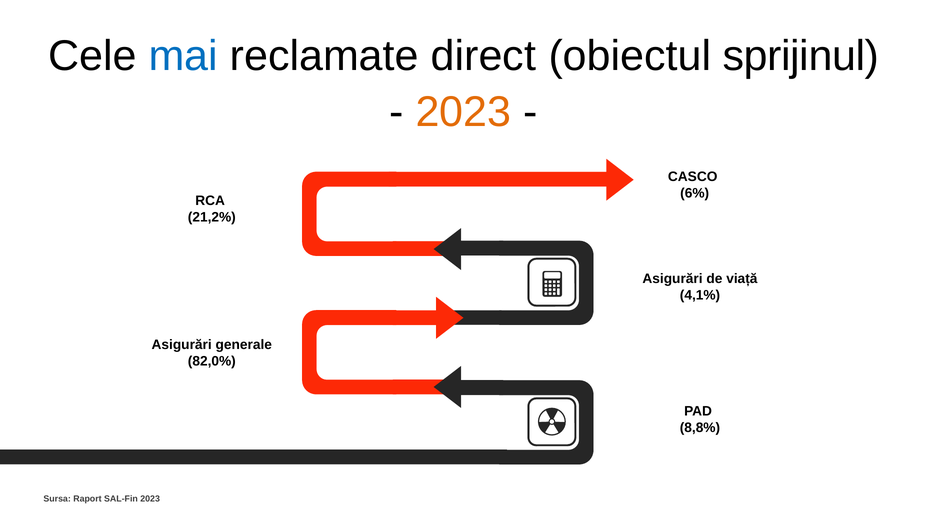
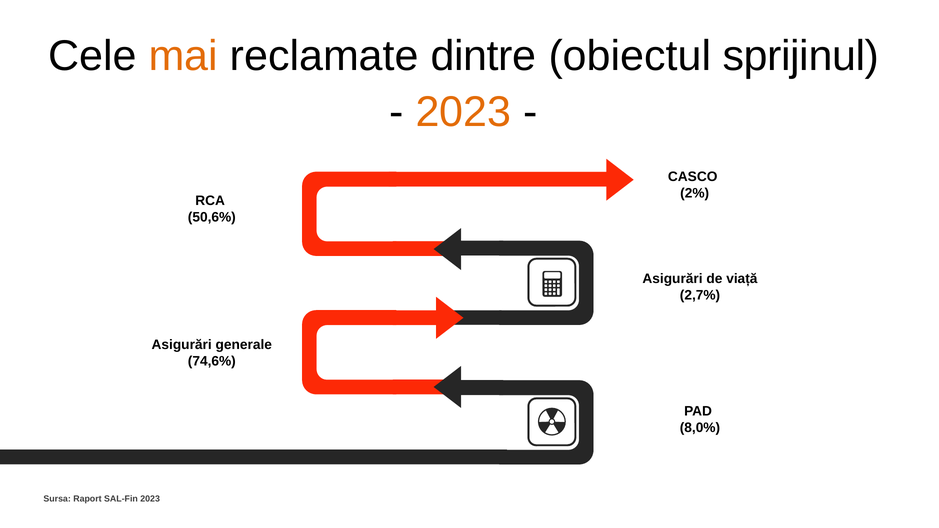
mai colour: blue -> orange (183, 56)
direct: direct -> dintre (484, 56)
6%: 6% -> 2% (695, 193)
21,2%: 21,2% -> 50,6% (212, 217)
4,1%: 4,1% -> 2,7% (700, 295)
82,0%: 82,0% -> 74,6% (212, 361)
8,8%: 8,8% -> 8,0% (700, 428)
